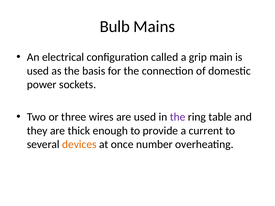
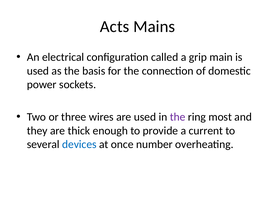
Bulb: Bulb -> Acts (115, 27)
table: table -> most (220, 117)
devices colour: orange -> blue (79, 145)
